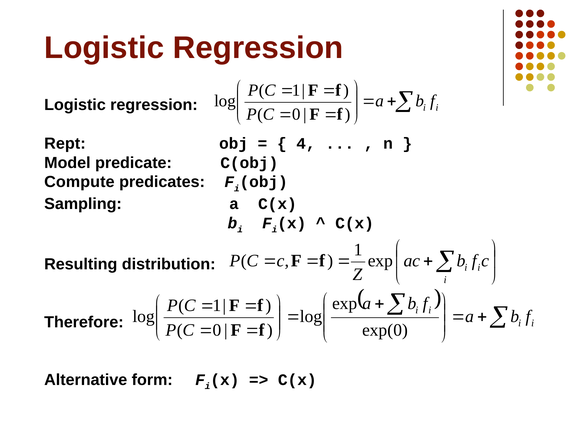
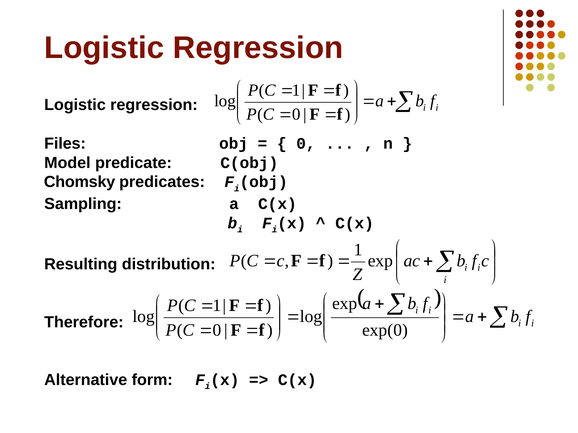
Rept: Rept -> Files (65, 144)
4: 4 -> 0 (306, 144)
Compute: Compute -> Chomsky (80, 182)
